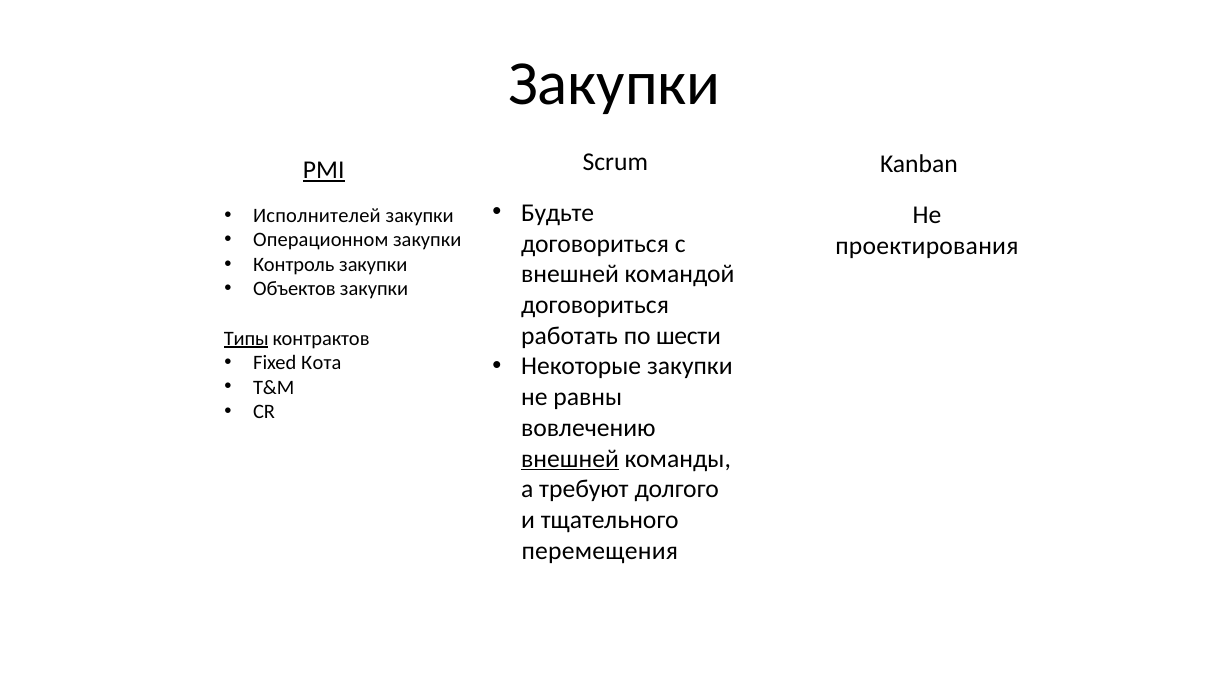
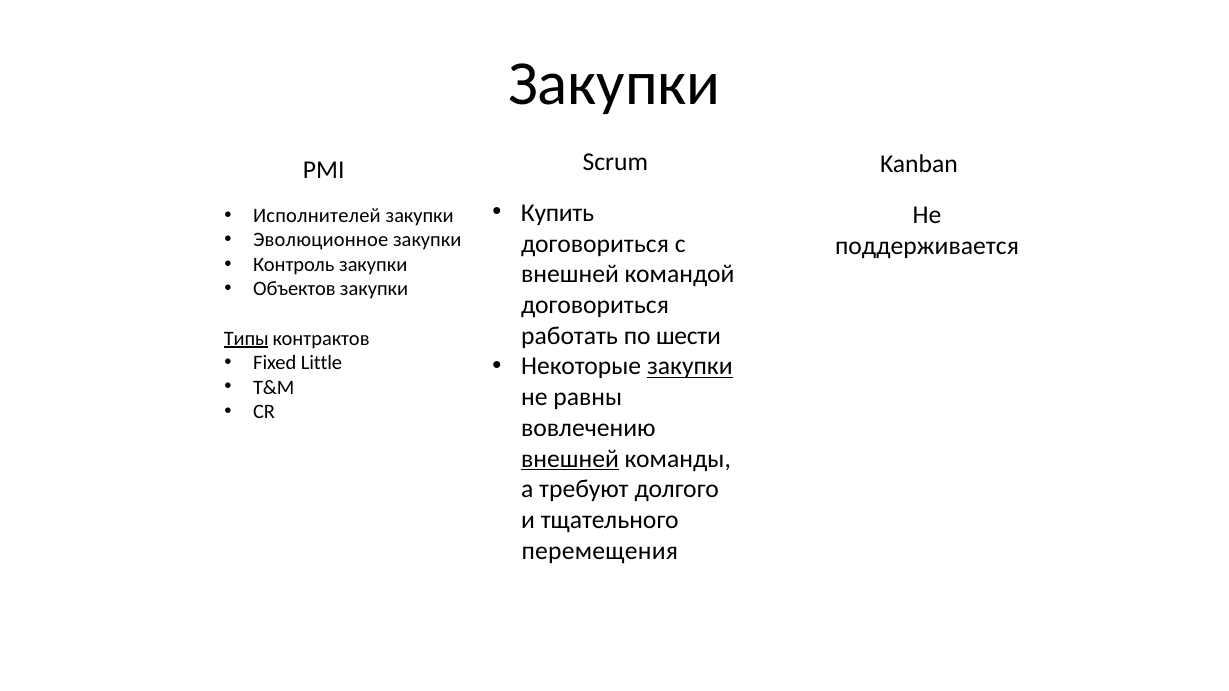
PMI underline: present -> none (324, 170)
Будьте: Будьте -> Купить (558, 213)
Операционном: Операционном -> Эволюционное (321, 240)
проектирования: проектирования -> поддерживается (927, 246)
Кота: Кота -> Little (322, 363)
закупки underline: none -> present (690, 367)
